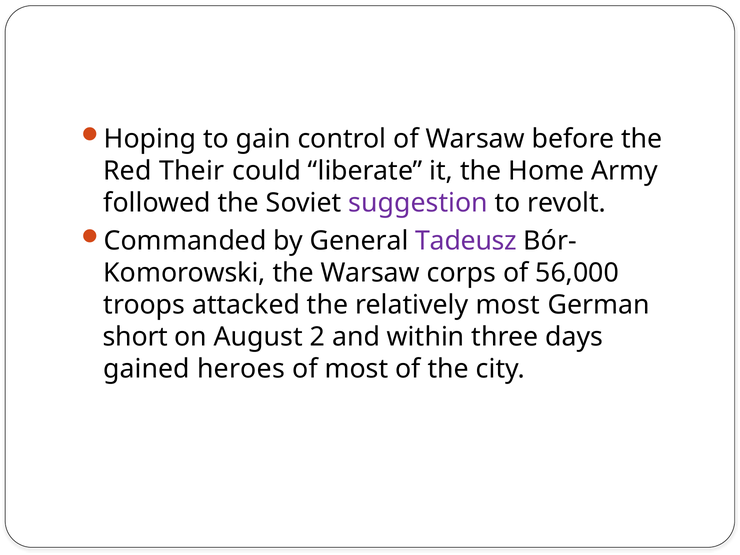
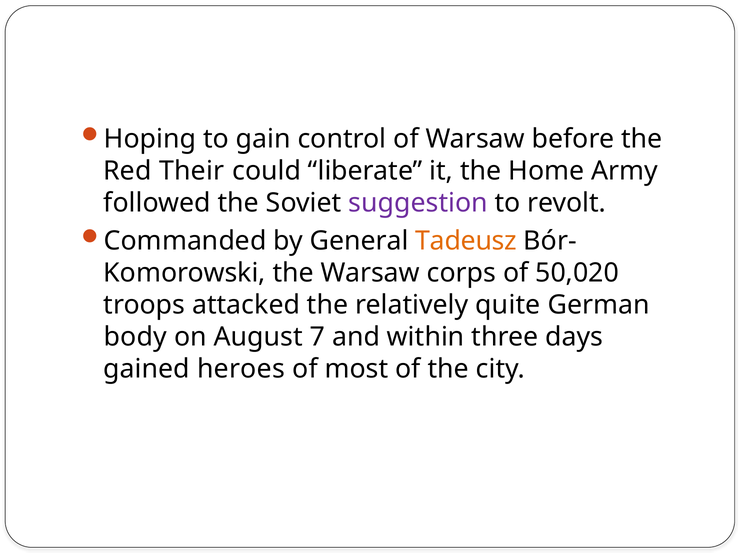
Tadeusz colour: purple -> orange (466, 241)
56,000: 56,000 -> 50,020 (577, 273)
relatively most: most -> quite (508, 305)
short: short -> body (135, 337)
2: 2 -> 7 (318, 337)
